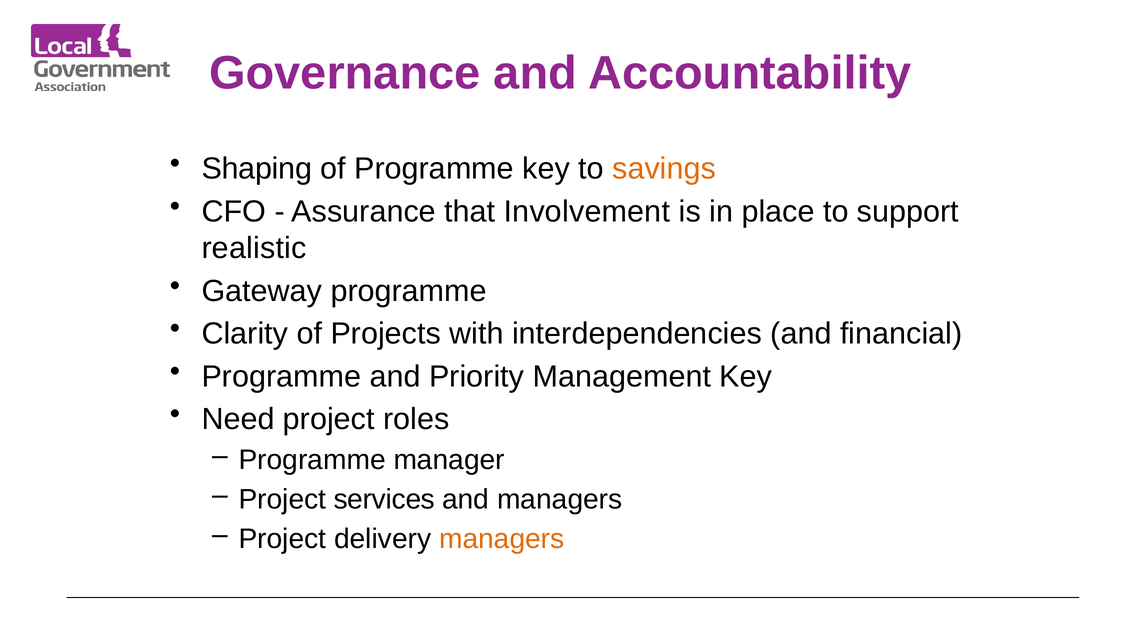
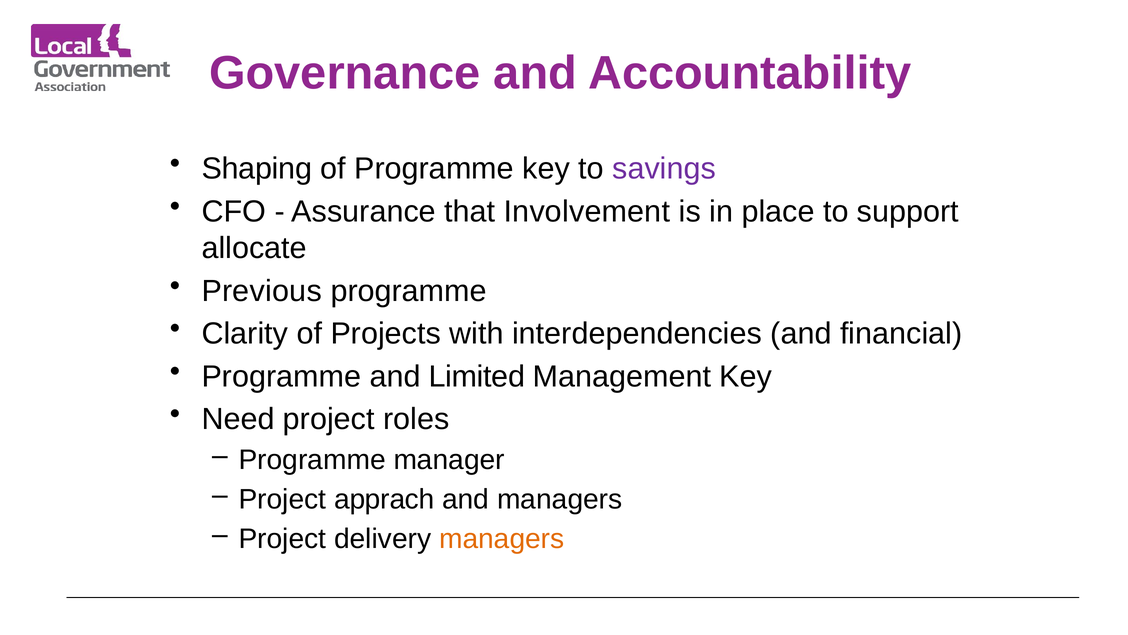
savings colour: orange -> purple (664, 169)
realistic: realistic -> allocate (254, 248)
Gateway: Gateway -> Previous (262, 291)
Priority: Priority -> Limited (477, 376)
services: services -> apprach (384, 499)
